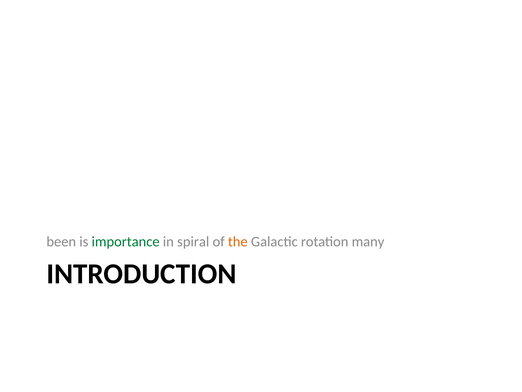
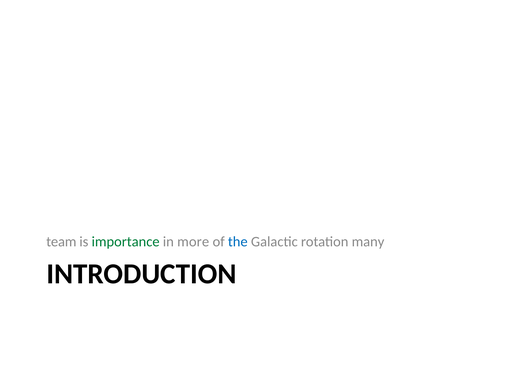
been: been -> team (61, 241)
spiral: spiral -> more (193, 241)
the colour: orange -> blue (238, 241)
